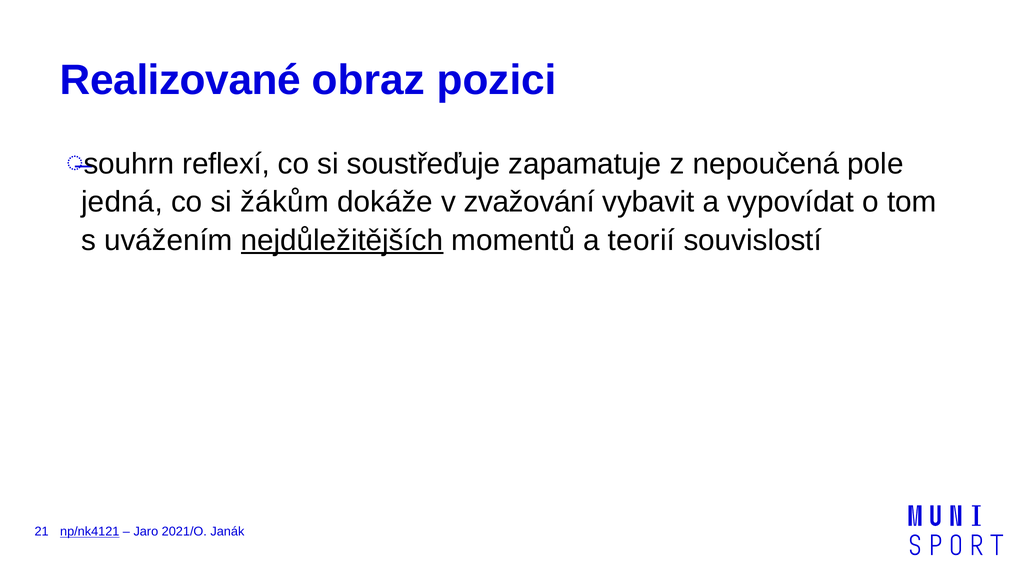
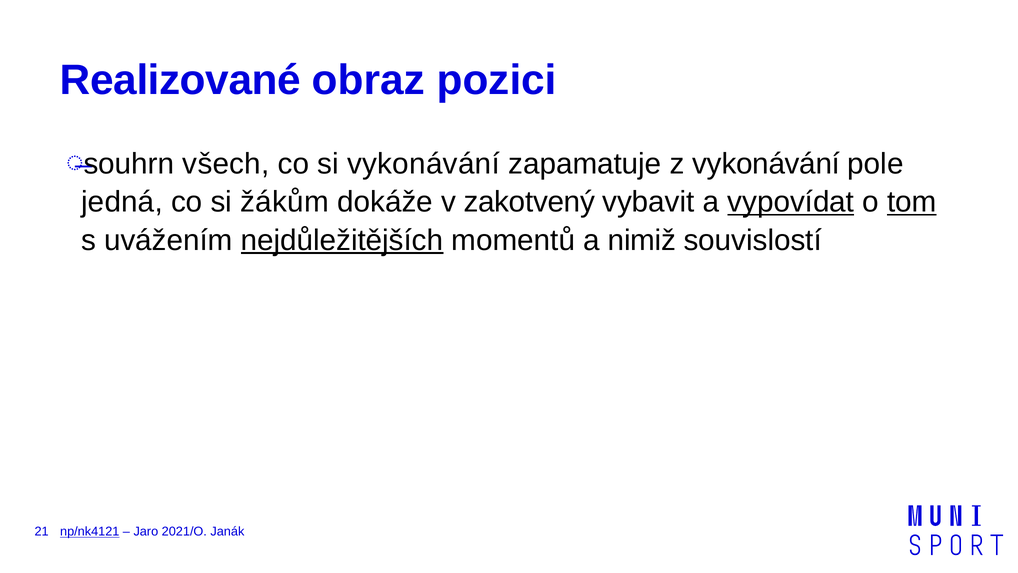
reflexí: reflexí -> všech (226, 164)
si soustřeďuje: soustřeďuje -> vykonávání (423, 164)
z nepoučená: nepoučená -> vykonávání (766, 164)
zvažování: zvažování -> zakotvený (529, 202)
vypovídat underline: none -> present (791, 202)
tom underline: none -> present (912, 202)
teorií: teorií -> nimiž (642, 240)
